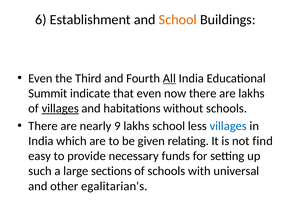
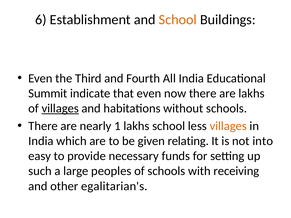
All underline: present -> none (169, 78)
9: 9 -> 1 (117, 126)
villages colour: blue -> orange (228, 126)
find: find -> into (263, 141)
sections: sections -> peoples (111, 171)
universal: universal -> receiving (236, 171)
